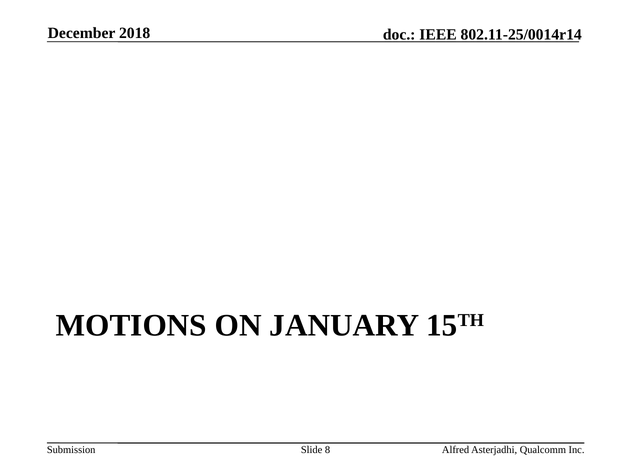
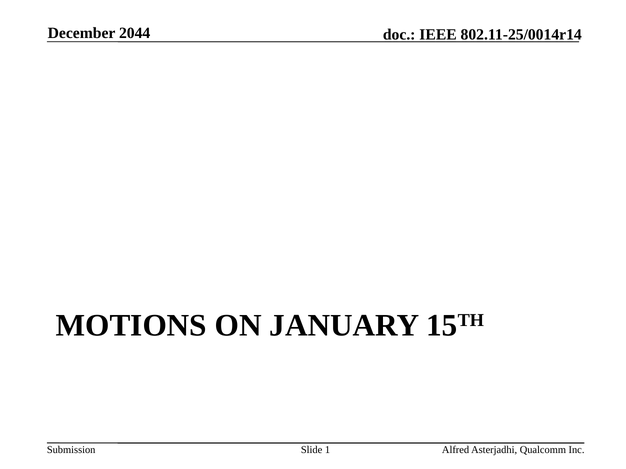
2018: 2018 -> 2044 (135, 33)
8: 8 -> 1 (328, 450)
